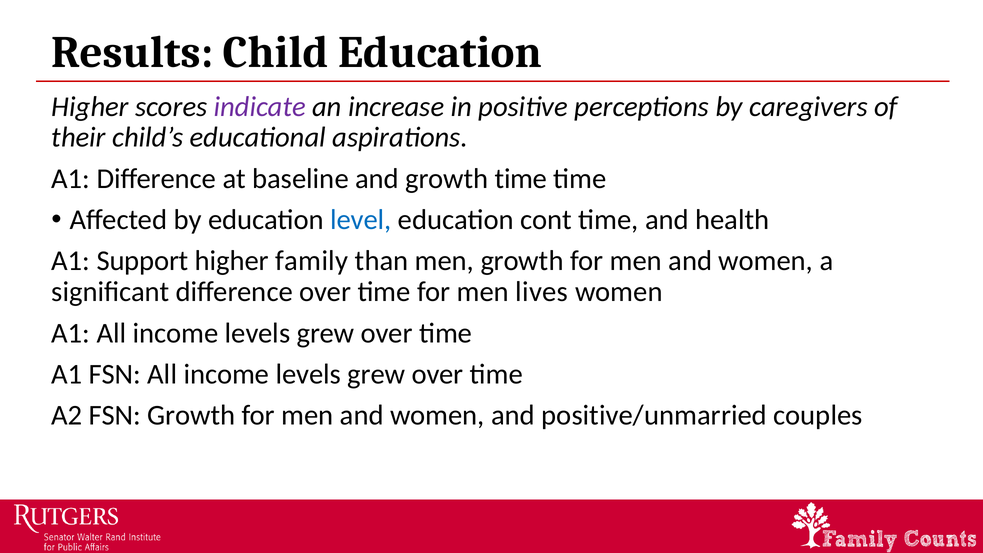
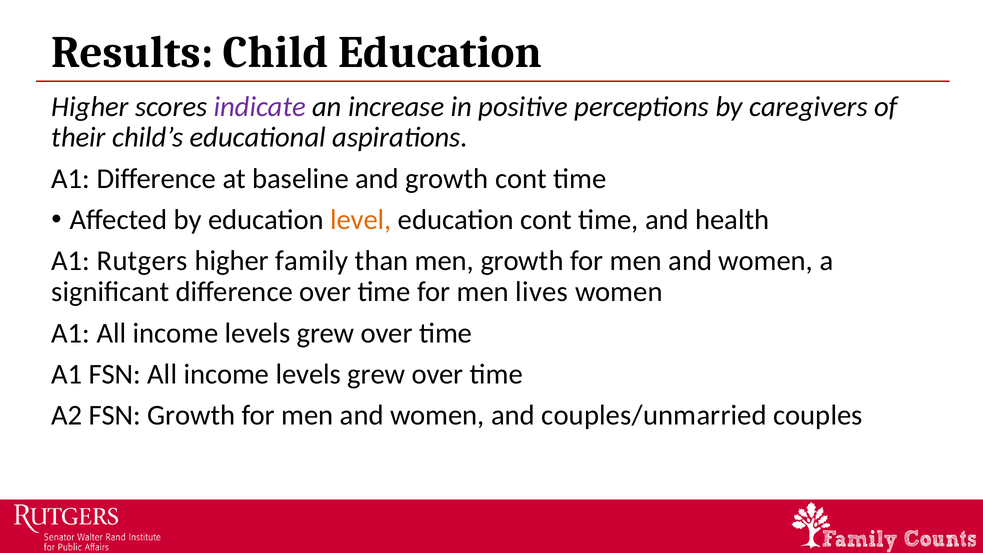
growth time: time -> cont (521, 179)
level colour: blue -> orange (361, 220)
Support: Support -> Rutgers (142, 261)
positive/unmarried: positive/unmarried -> couples/unmarried (654, 415)
